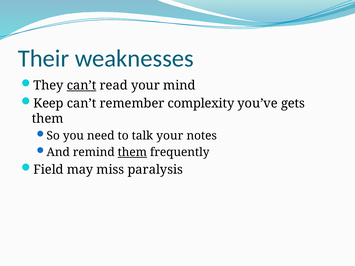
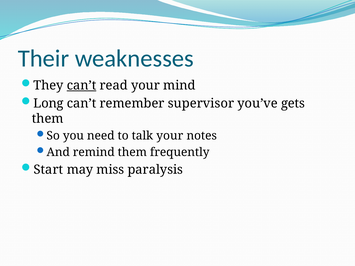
Keep: Keep -> Long (49, 103)
complexity: complexity -> supervisor (201, 103)
them underline: present -> none (132, 152)
Field: Field -> Start (48, 170)
